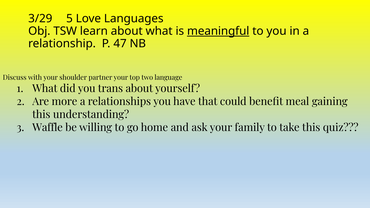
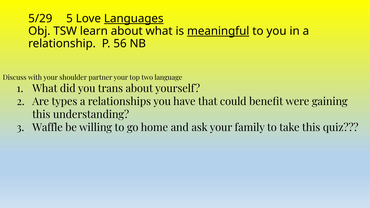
3/29: 3/29 -> 5/29 (40, 19)
Languages underline: none -> present (134, 19)
47: 47 -> 56 (120, 44)
more: more -> types (64, 102)
meal: meal -> were (297, 102)
